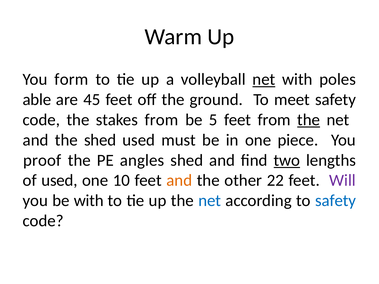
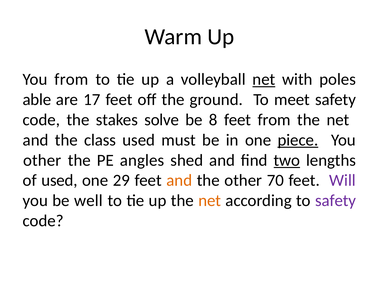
You form: form -> from (71, 80)
45: 45 -> 17 (92, 100)
stakes from: from -> solve (162, 120)
5: 5 -> 8 (213, 120)
the underline: present -> none (309, 120)
the shed: shed -> class (100, 140)
piece underline: none -> present (298, 140)
proof: proof -> other (42, 160)
10: 10 -> 29 (121, 181)
22: 22 -> 70 (275, 181)
be with: with -> well (89, 201)
net colour: blue -> orange (210, 201)
safety colour: blue -> purple (336, 201)
